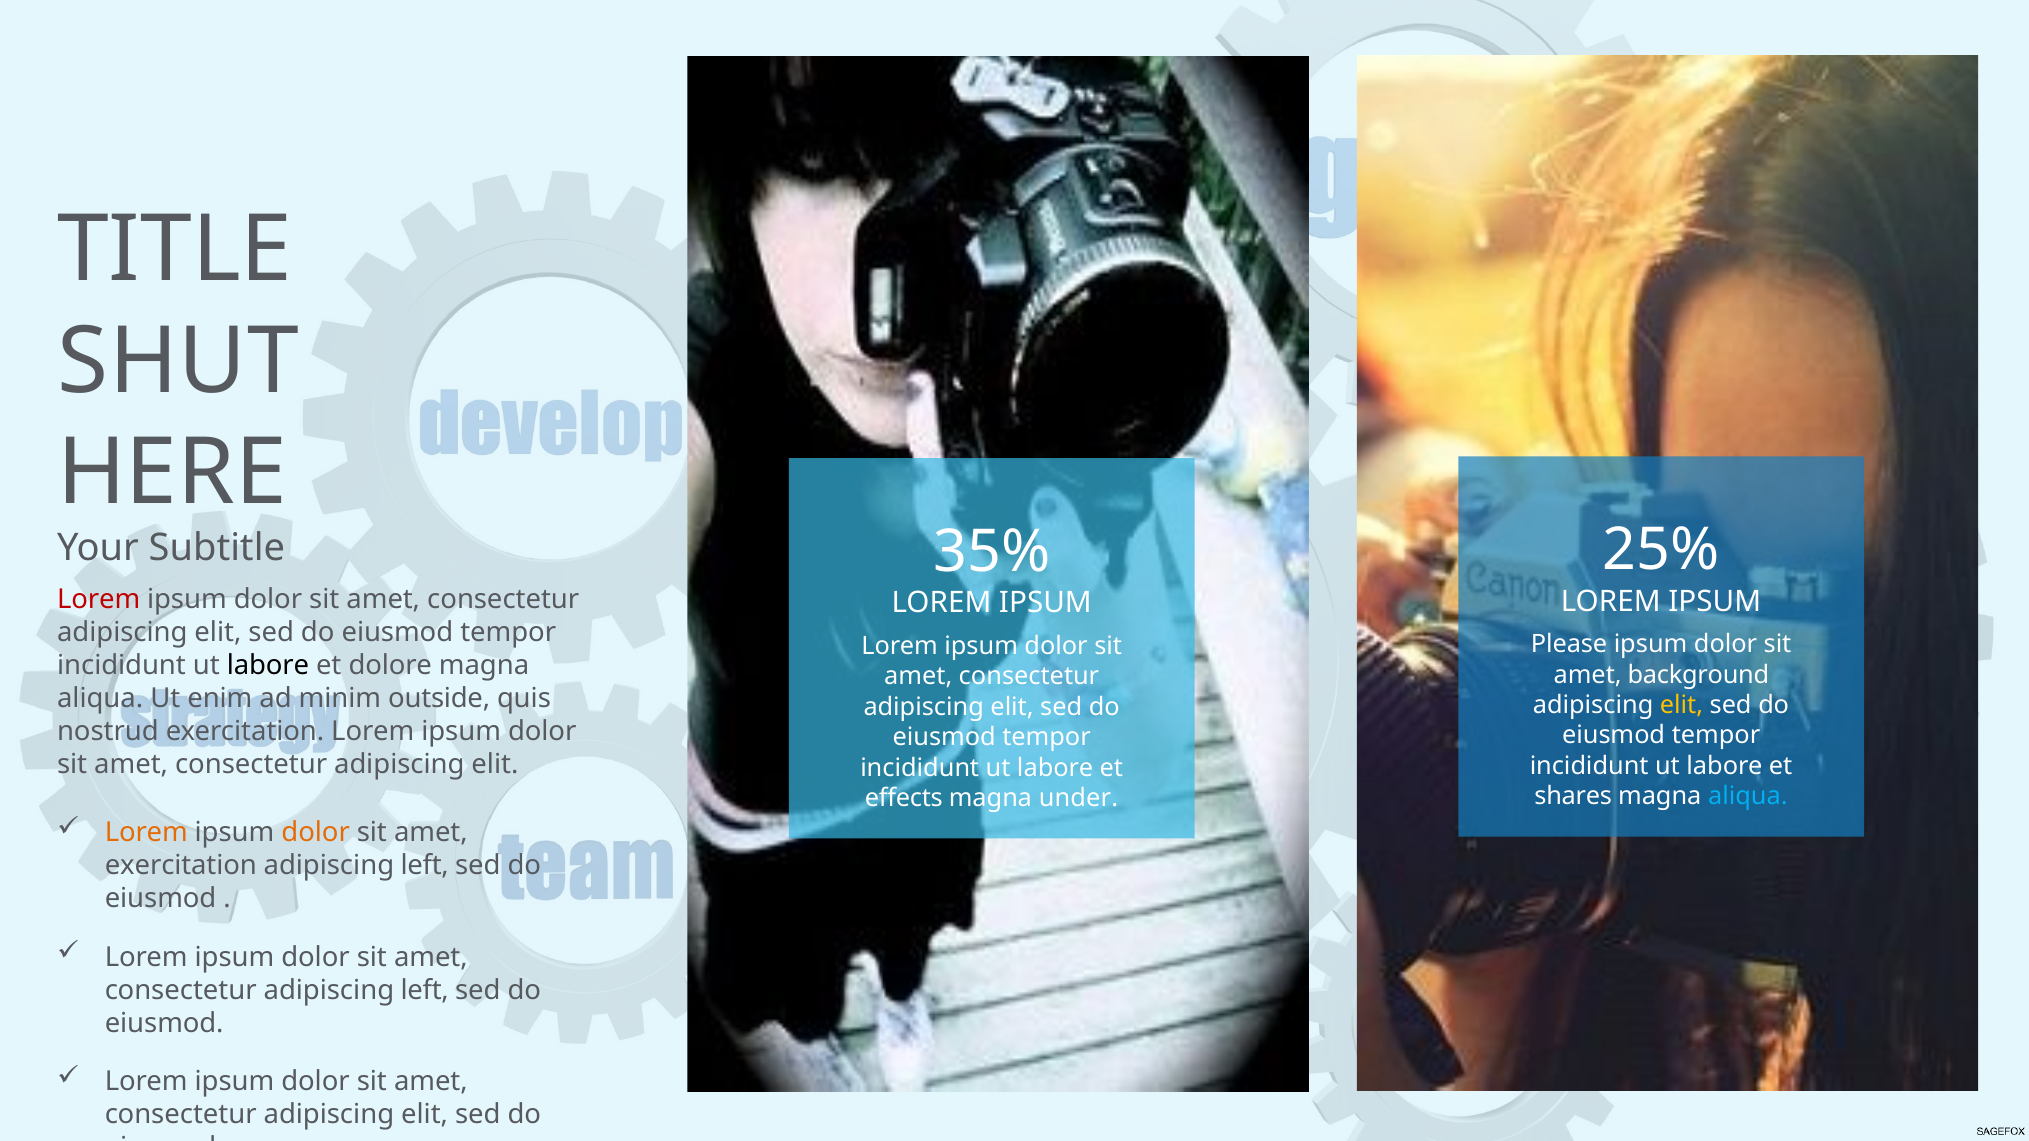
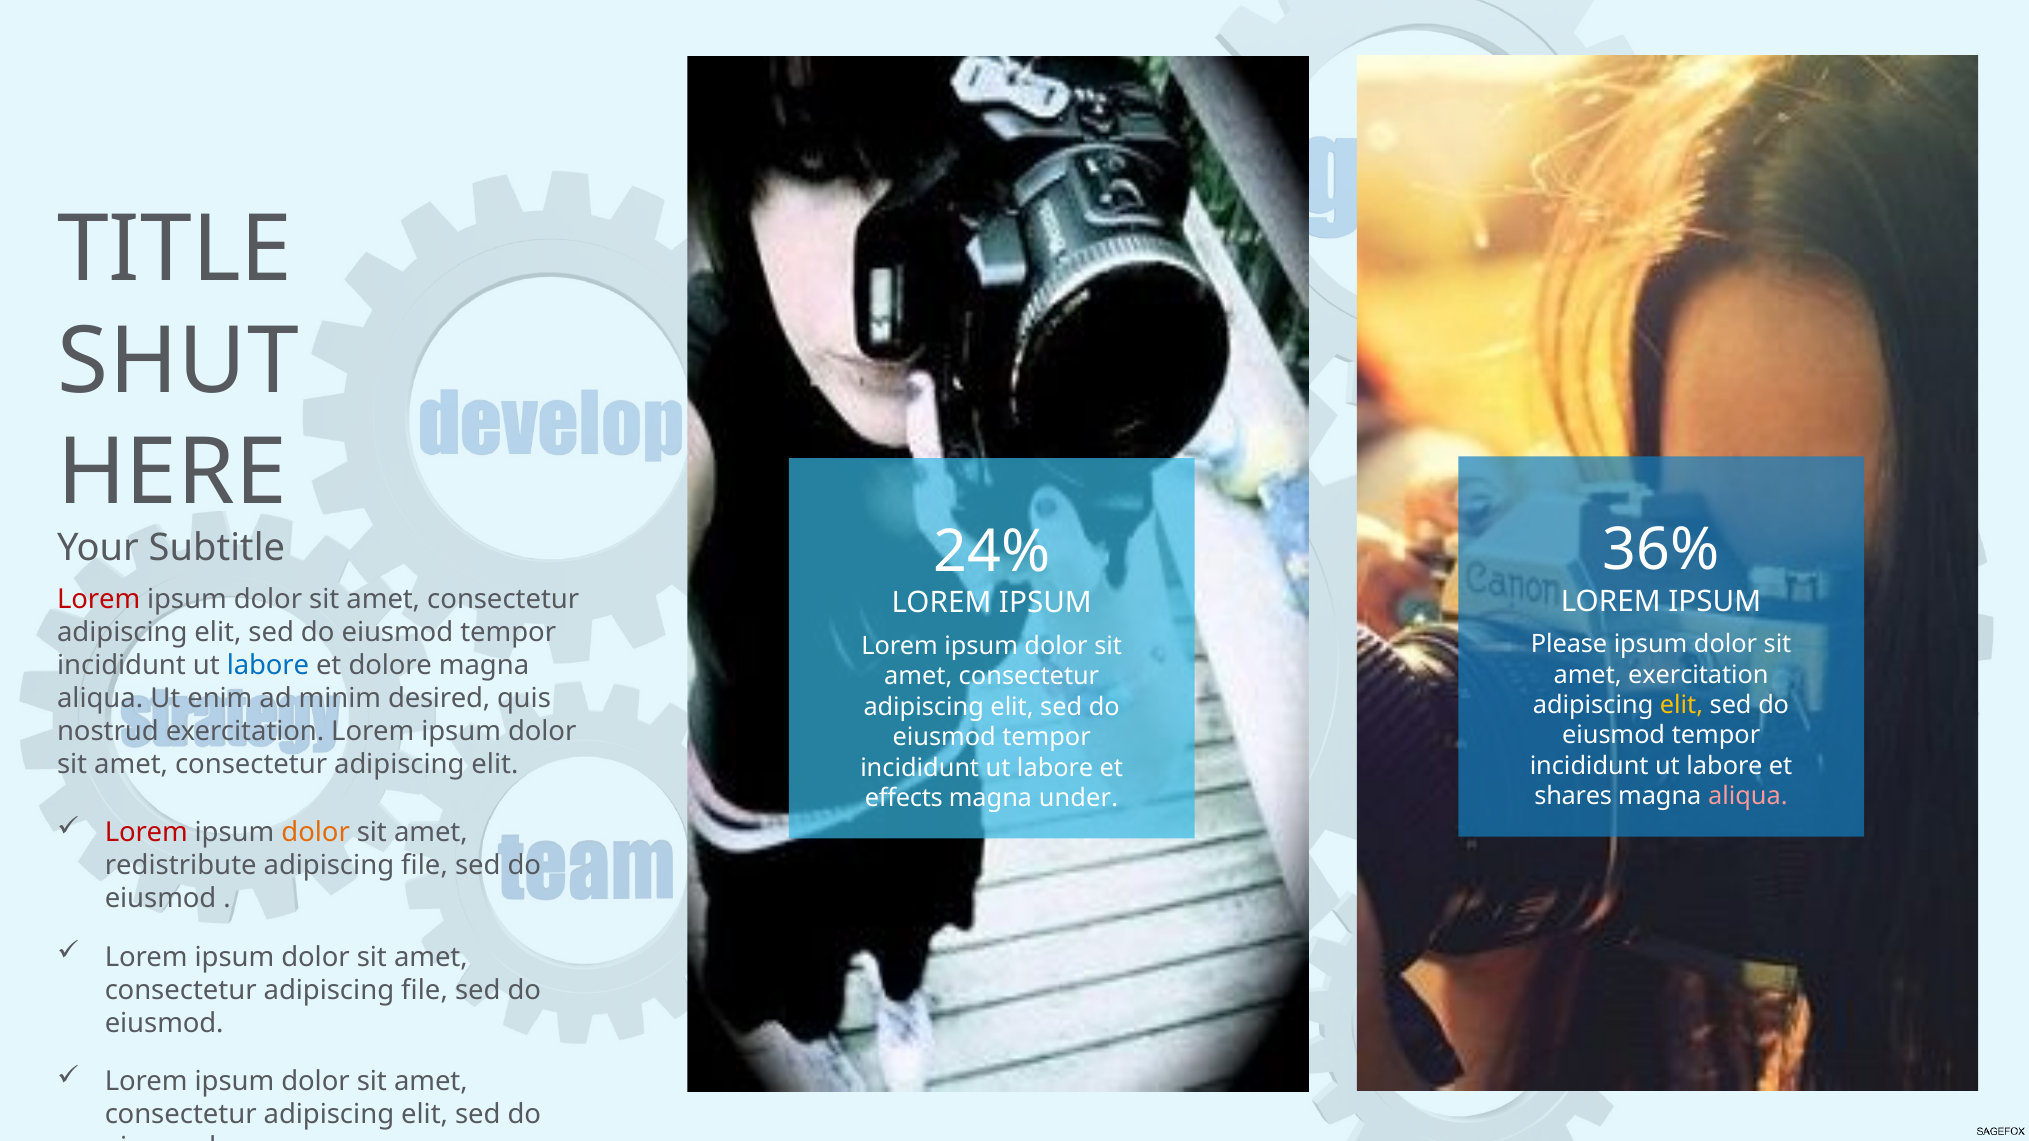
25%: 25% -> 36% (1661, 550)
35%: 35% -> 24% (992, 552)
labore colour: black -> blue (268, 665)
amet background: background -> exercitation (1698, 675)
outside: outside -> desired (439, 698)
aliqua colour: light blue -> pink (1748, 797)
Lorem colour: orange -> red (146, 833)
exercitation: exercitation -> redistribute (181, 866)
left: left -> file (425, 866)
consectetur adipiscing left: left -> file (425, 990)
